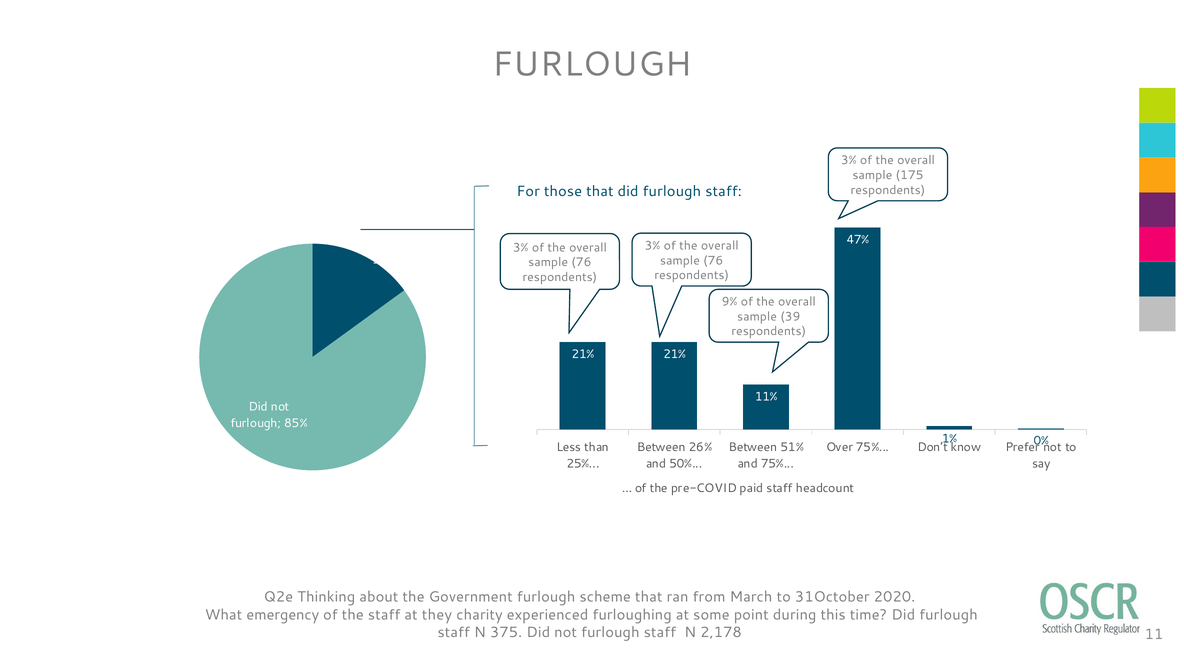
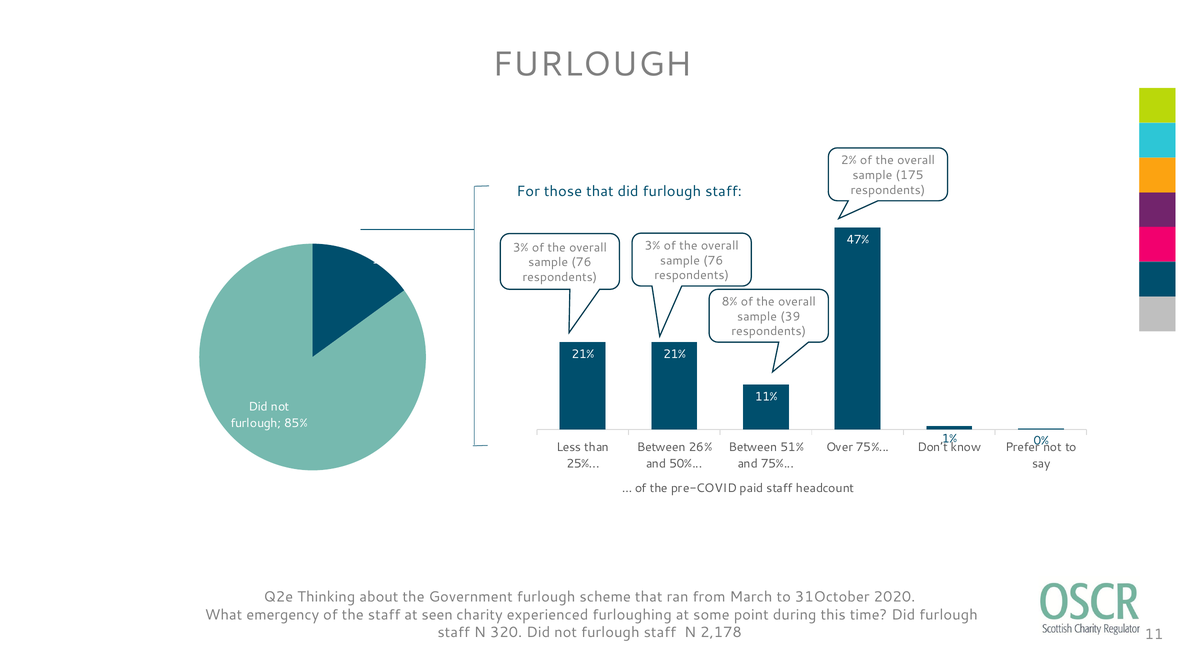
3%: 3% -> 2% (849, 160)
9%: 9% -> 8% (730, 302)
they: they -> seen (437, 615)
375: 375 -> 320 (506, 632)
